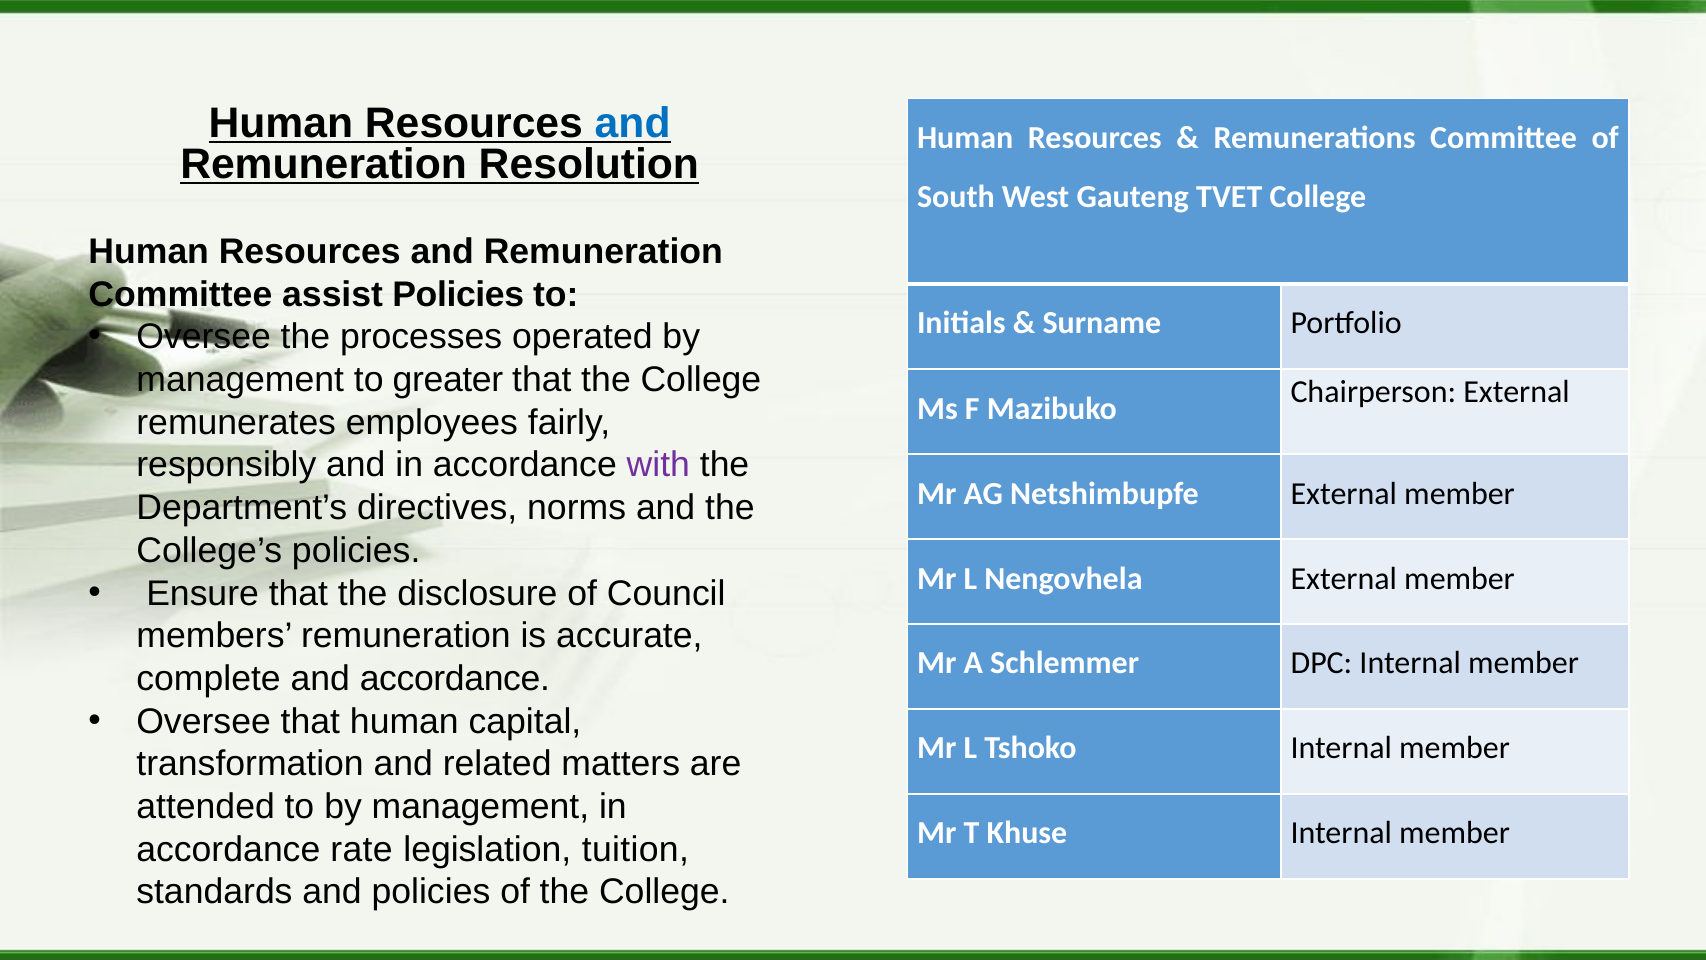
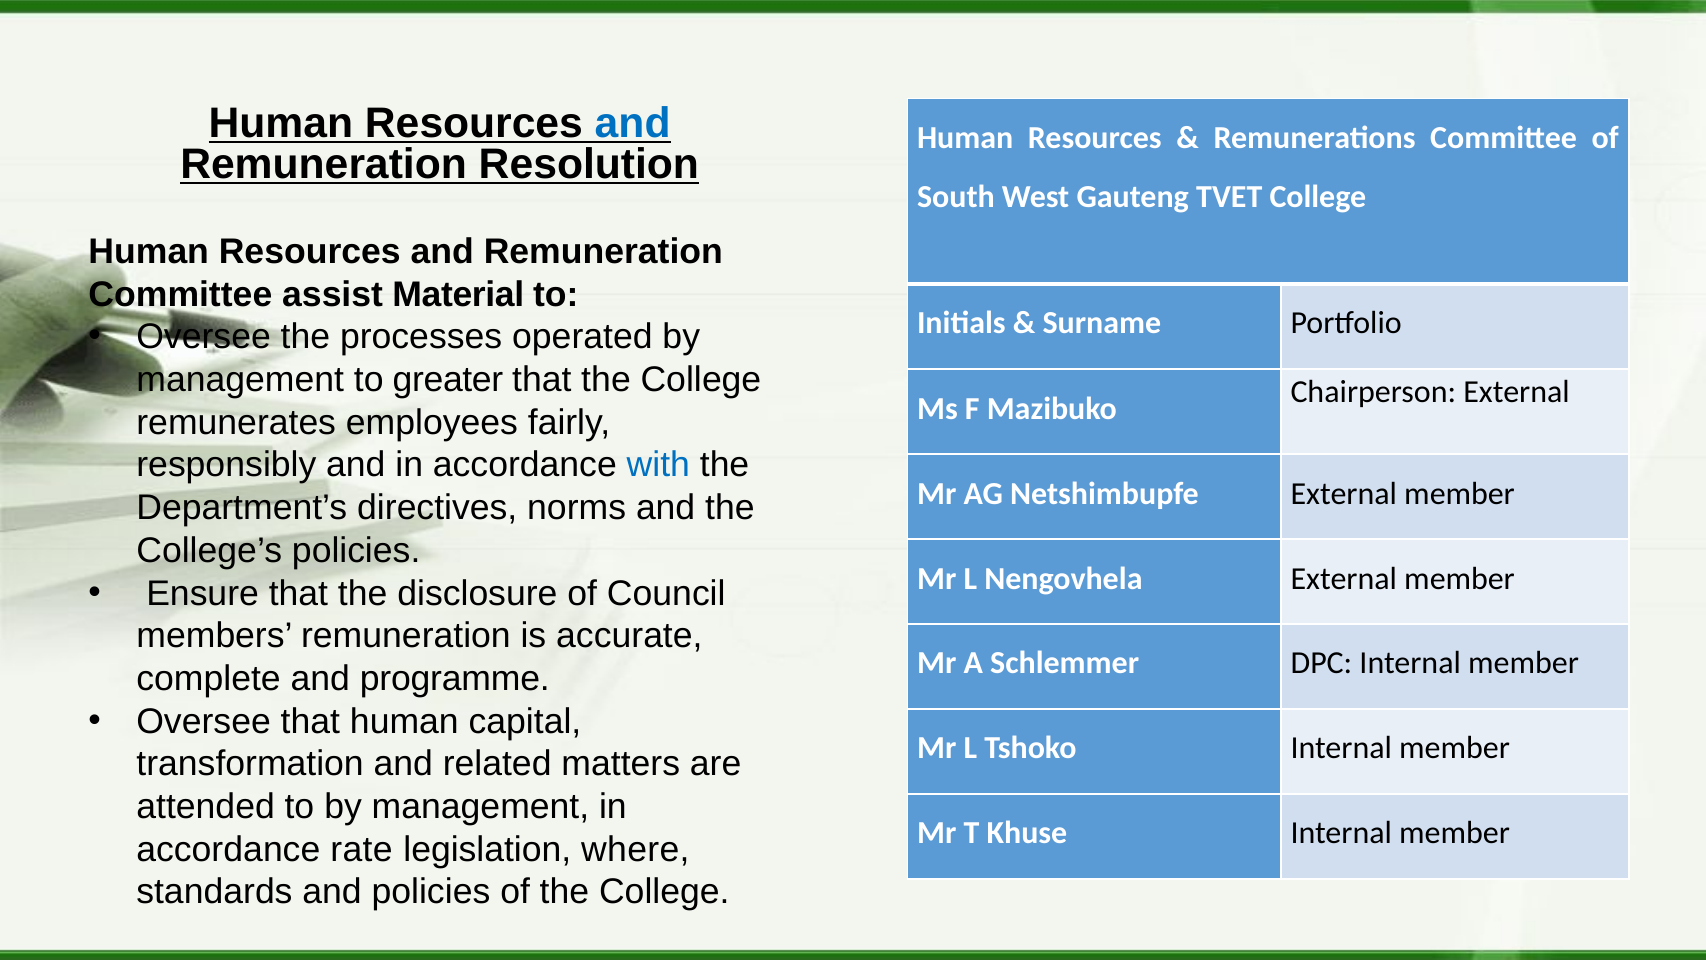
assist Policies: Policies -> Material (458, 294)
with colour: purple -> blue (658, 465)
and accordance: accordance -> programme (455, 678)
tuition: tuition -> where (635, 849)
